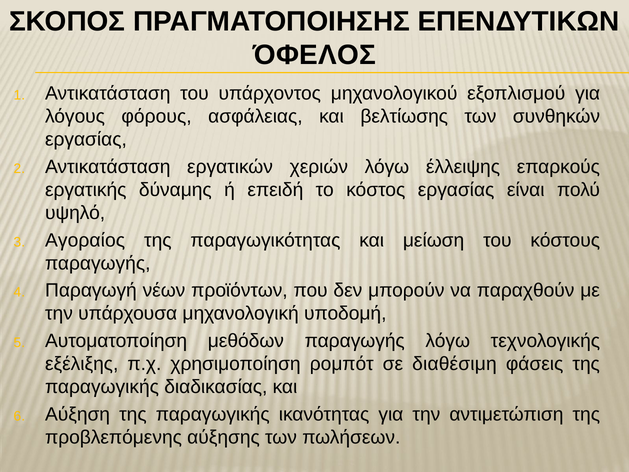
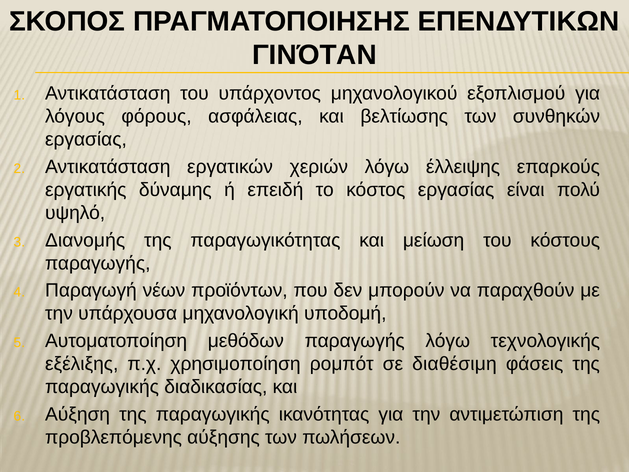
ΌΦΕΛΟΣ: ΌΦΕΛΟΣ -> ΓΙΝΌΤΑΝ (314, 55)
Αγοραίος: Αγοραίος -> Διανομής (85, 240)
